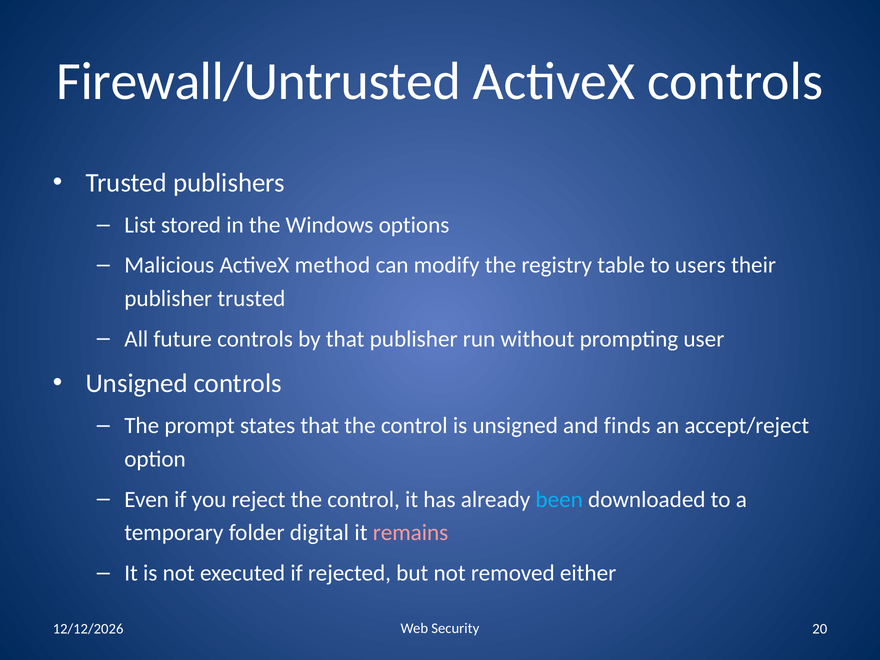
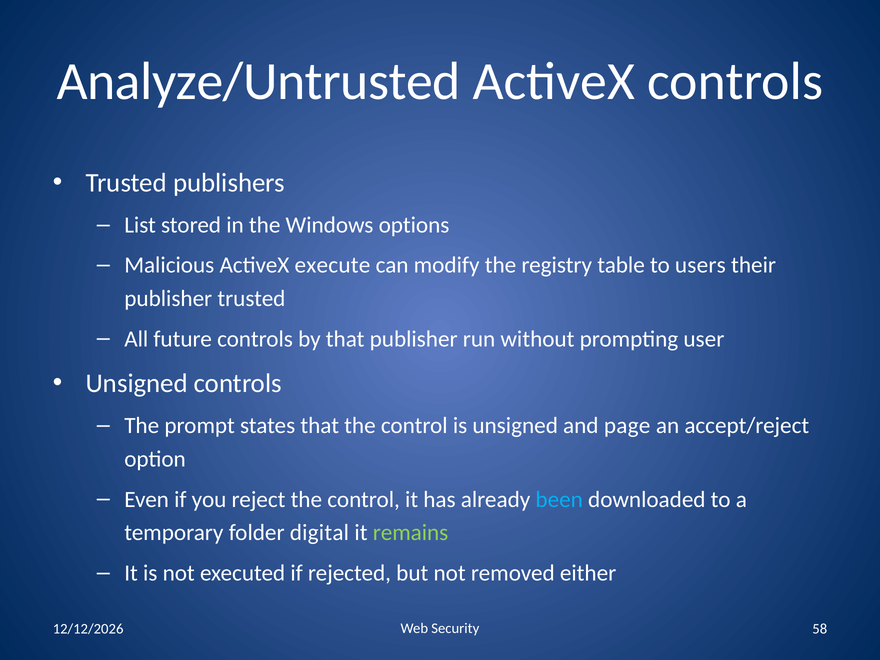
Firewall/Untrusted: Firewall/Untrusted -> Analyze/Untrusted (259, 82)
method: method -> execute (332, 265)
finds: finds -> page (627, 426)
remains colour: pink -> light green (411, 533)
20: 20 -> 58 (820, 629)
